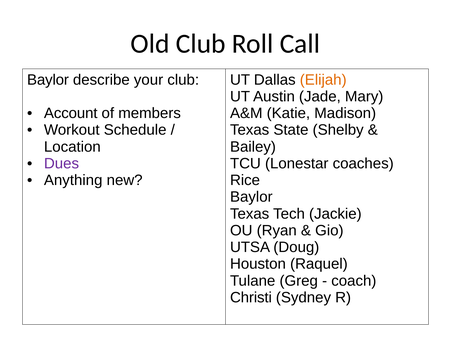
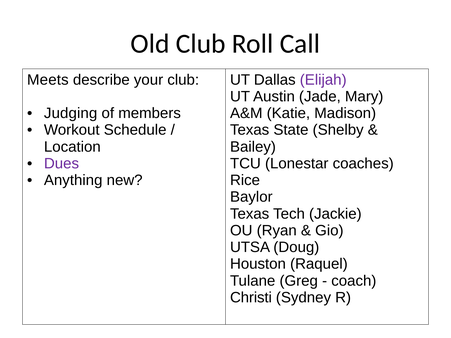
Baylor: Baylor -> Meets (48, 80)
Elijah colour: orange -> purple (323, 80)
Account: Account -> Judging (71, 113)
